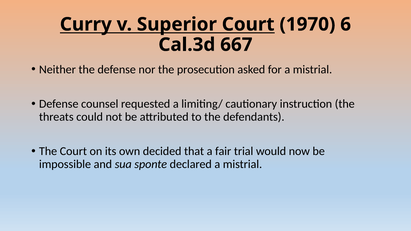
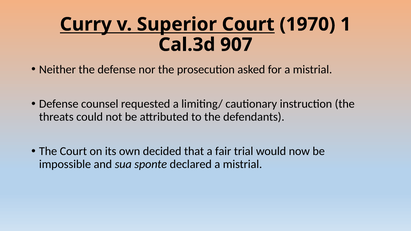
6: 6 -> 1 (346, 24)
667: 667 -> 907 (236, 45)
